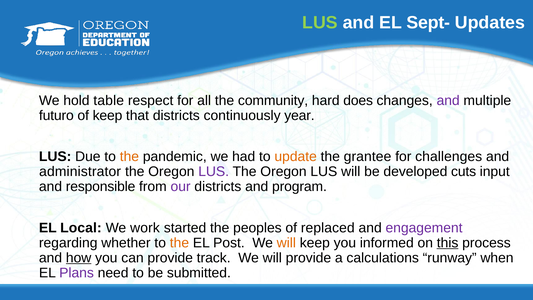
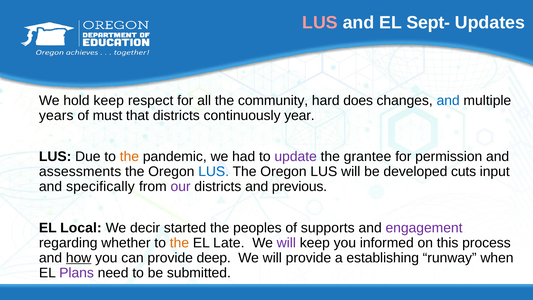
LUS colour: light green -> pink (320, 23)
hold table: table -> keep (109, 101)
and colour: purple -> blue (448, 101)
futuro: futuro -> years (56, 116)
of keep: keep -> must (108, 116)
update colour: orange -> purple (296, 157)
challenges: challenges -> permission (449, 157)
administrator: administrator -> assessments (80, 172)
LUS colour: purple -> blue (214, 172)
responsible: responsible -> specifically (100, 187)
program: program -> previous (299, 187)
work: work -> decir (145, 228)
replaced: replaced -> supports (328, 228)
Post: Post -> Late (229, 243)
will colour: orange -> purple (286, 243)
this underline: present -> none (448, 243)
track: track -> deep (214, 258)
calculations: calculations -> establishing (383, 258)
